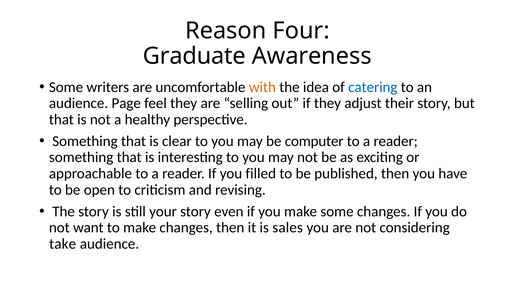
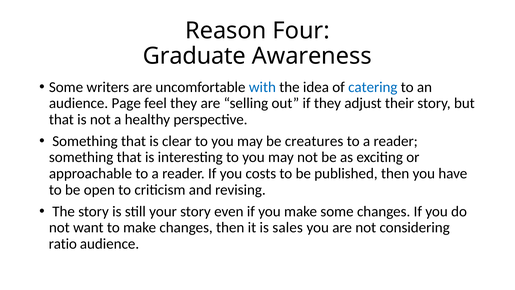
with colour: orange -> blue (262, 87)
computer: computer -> creatures (314, 141)
filled: filled -> costs (261, 173)
take: take -> ratio (63, 244)
